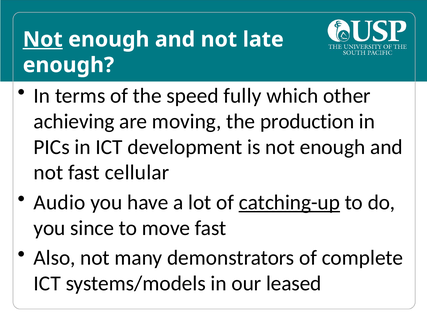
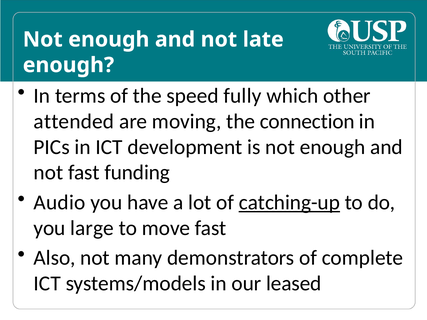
Not underline: present -> none (43, 40)
achieving: achieving -> attended (74, 121)
production: production -> connection (307, 121)
cellular: cellular -> funding (137, 173)
since: since -> large (92, 228)
